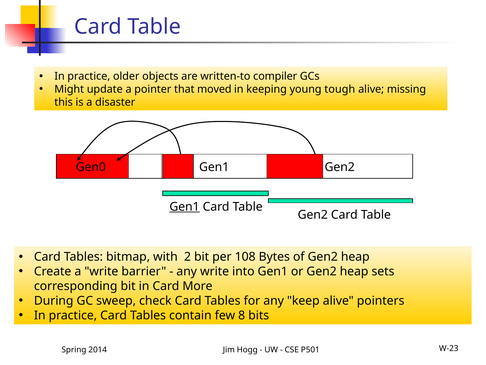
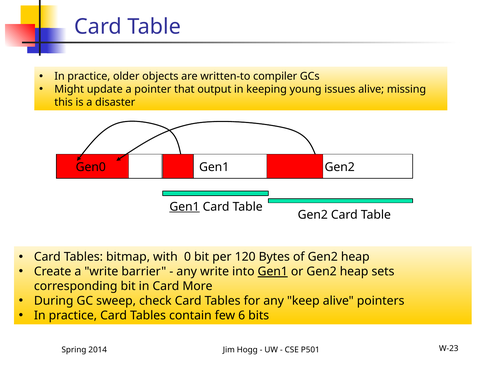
moved: moved -> output (214, 89)
tough: tough -> issues (340, 89)
2: 2 -> 0 (187, 257)
108: 108 -> 120 (245, 257)
Gen1 underline: none -> present (273, 271)
8: 8 -> 6 (242, 315)
